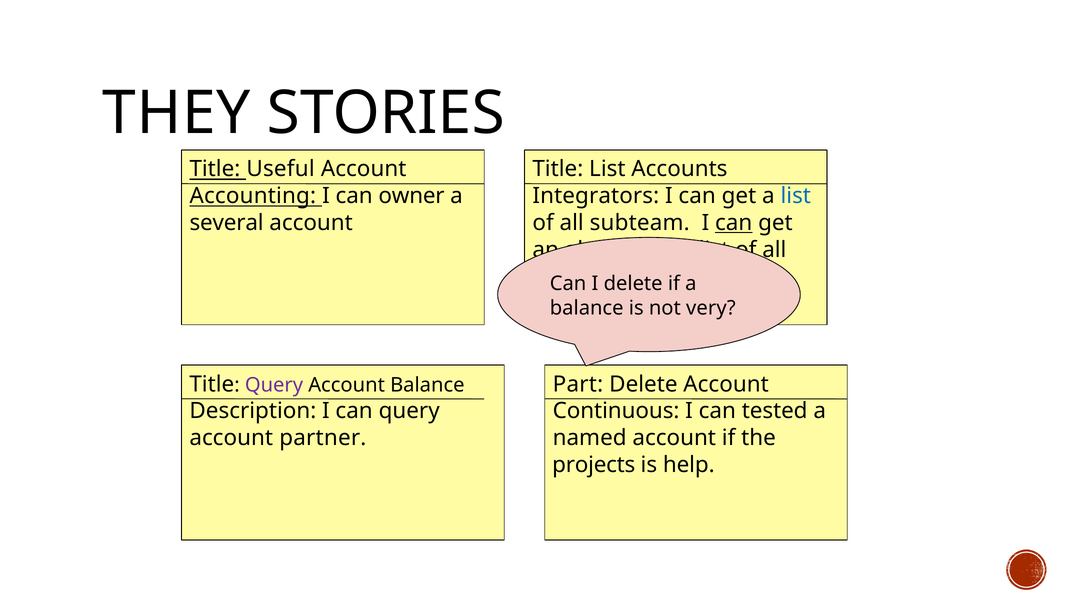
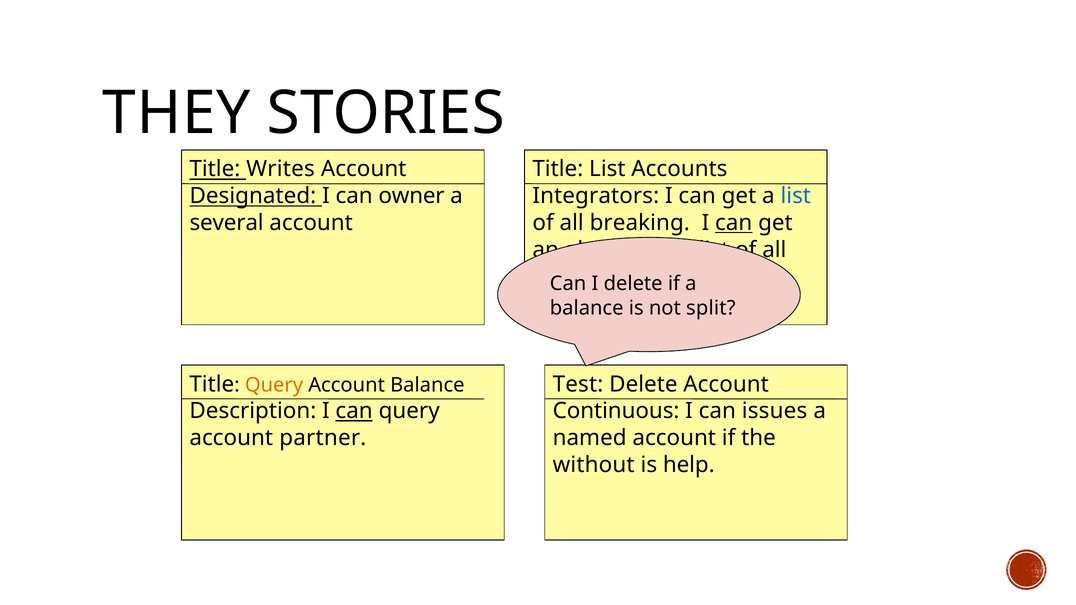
Useful: Useful -> Writes (281, 169)
Accounting: Accounting -> Designated (253, 196)
subteam: subteam -> breaking (640, 223)
very: very -> split (711, 308)
Query colour: purple -> orange (274, 385)
Part: Part -> Test (578, 384)
can underline: none -> present (354, 411)
tested: tested -> issues (775, 411)
projects: projects -> without (594, 465)
